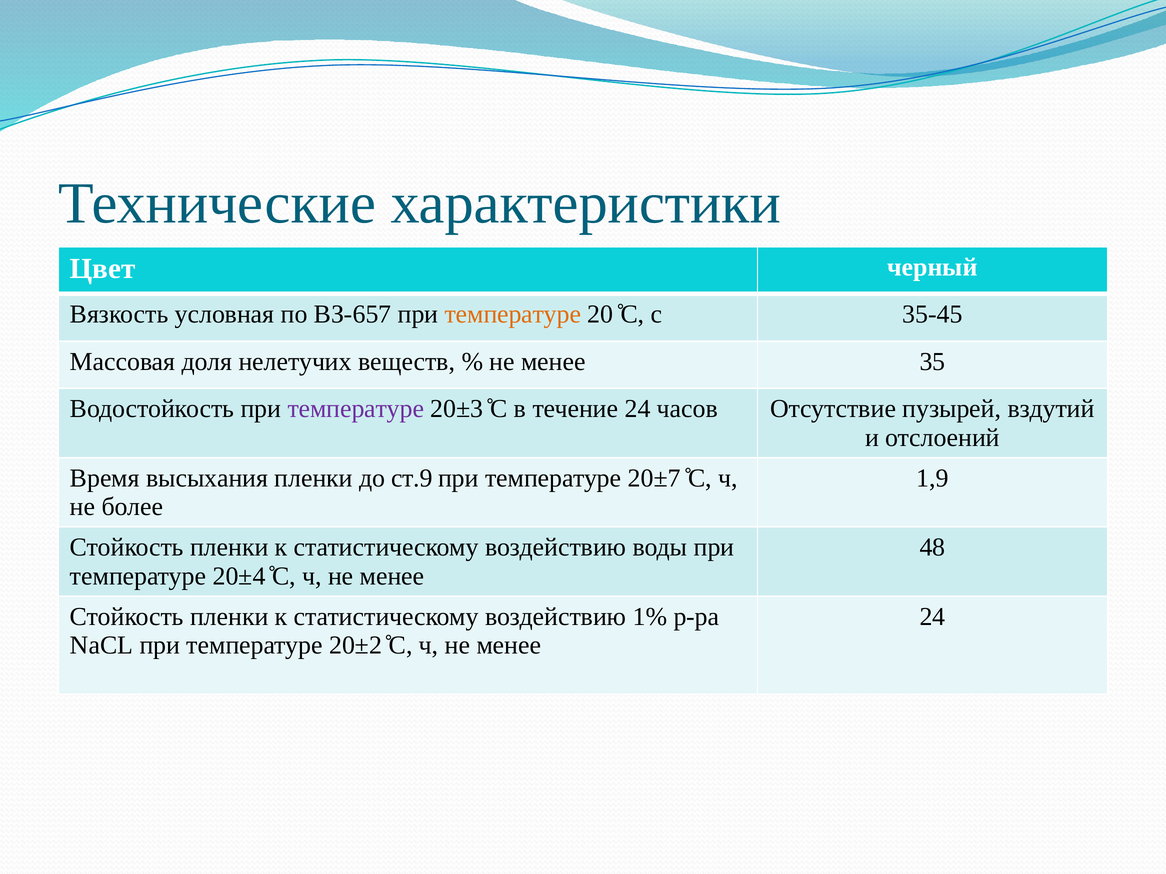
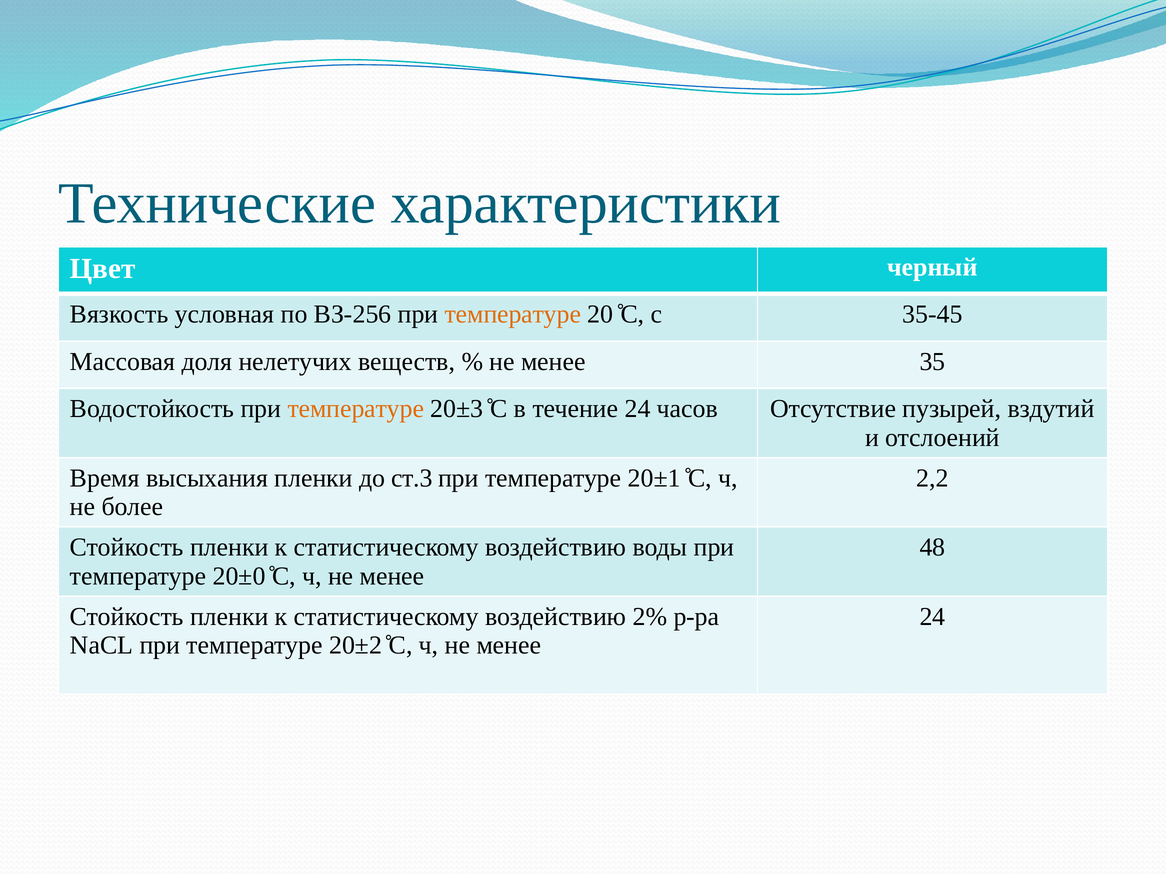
ВЗ-657: ВЗ-657 -> ВЗ-256 (353, 314)
температуре colour: purple -> orange (356, 409)
ст.9: ст.9 -> ст.3 (412, 478)
20±7: 20±7 -> 20±1 (654, 478)
1,9: 1,9 -> 2,2 (933, 478)
20±4: 20±4 -> 20±0 (239, 576)
1%: 1% -> 2% (650, 617)
